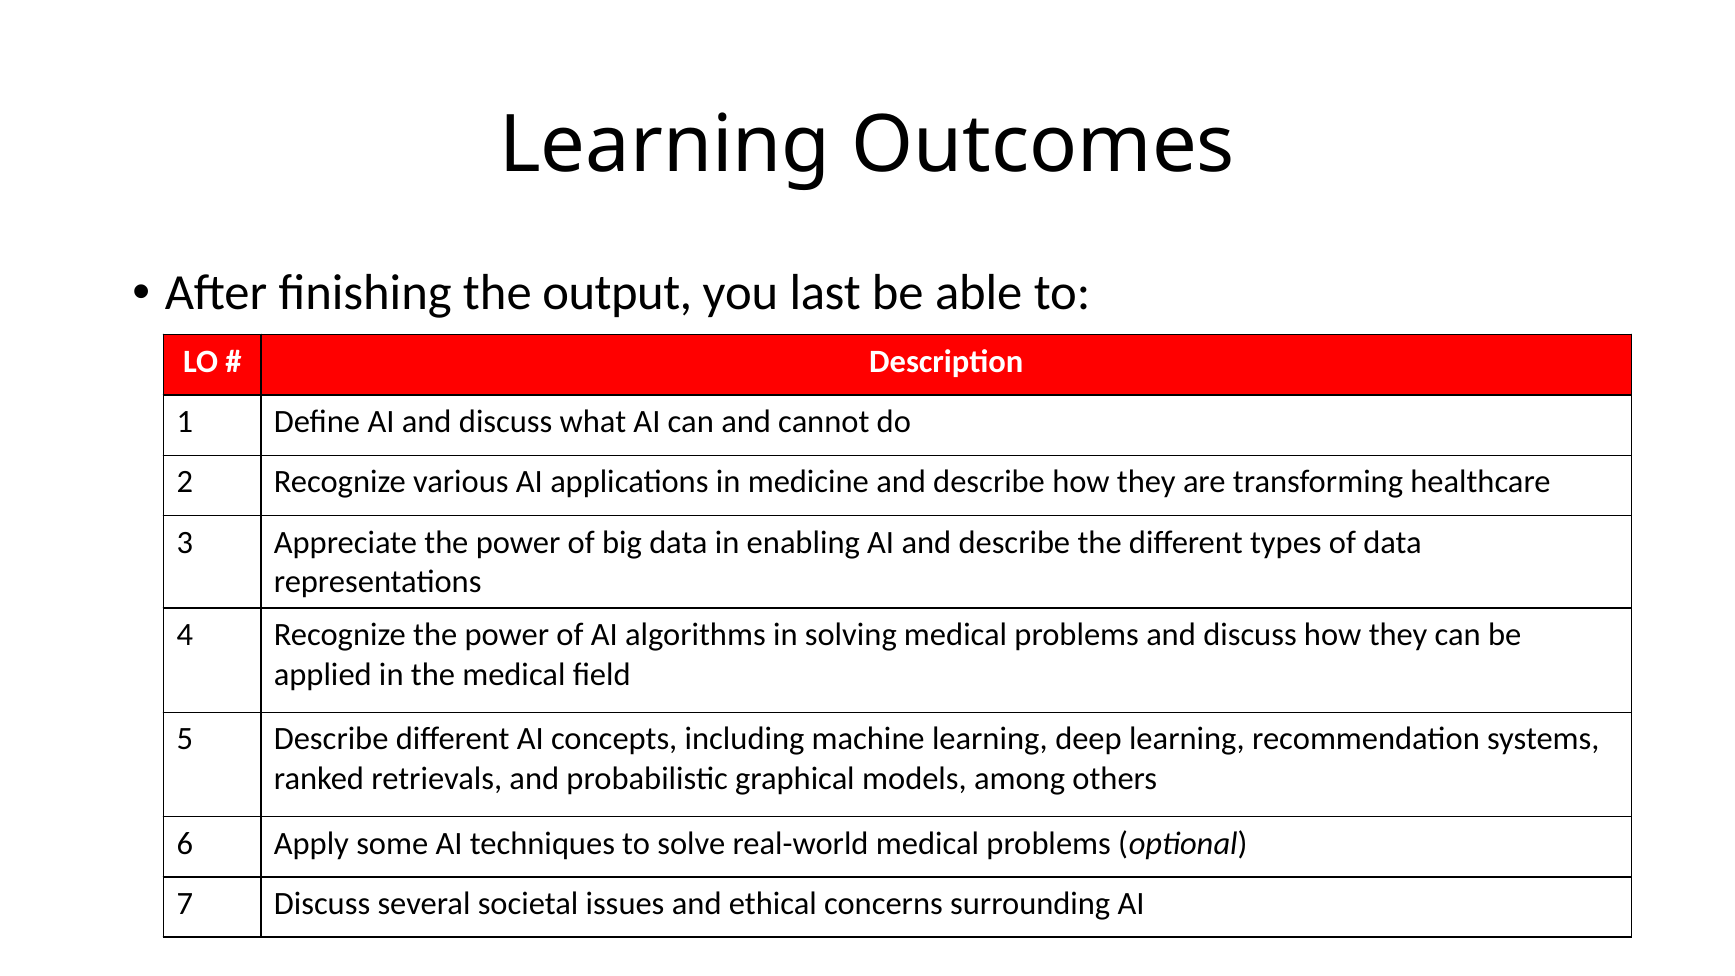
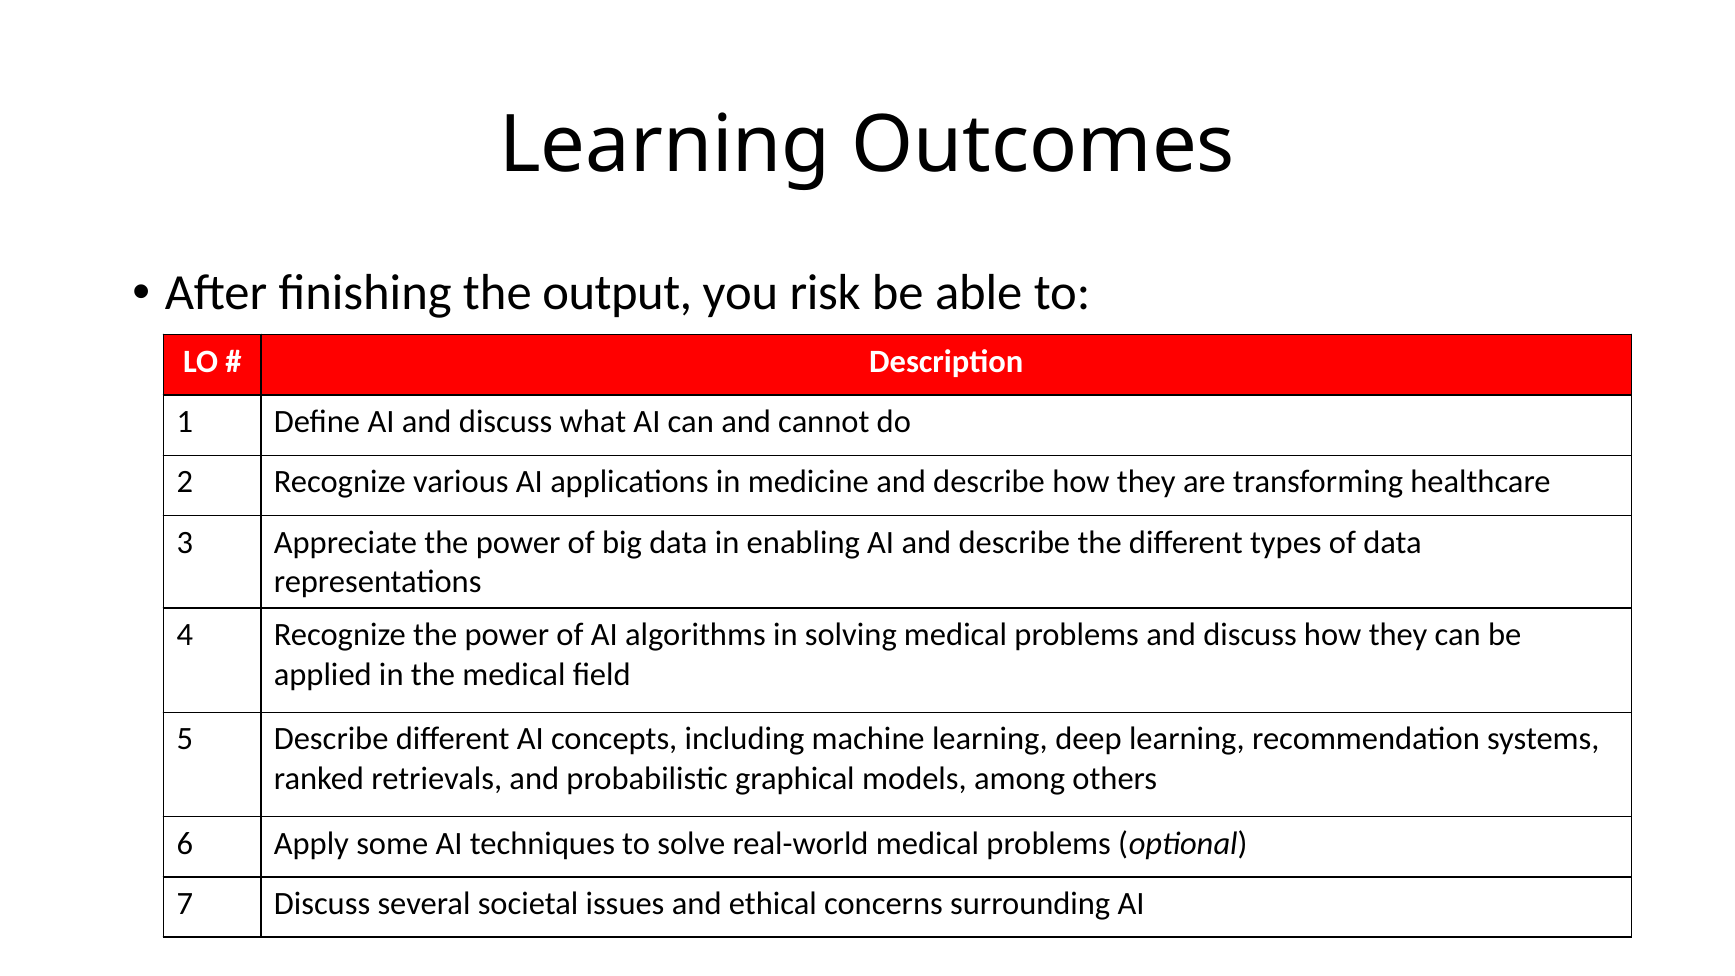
last: last -> risk (825, 293)
